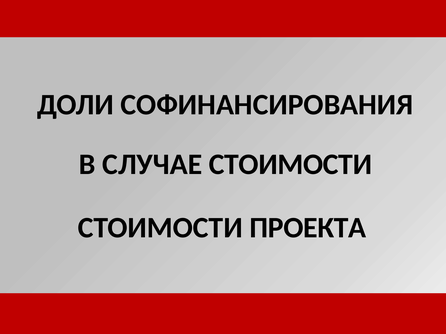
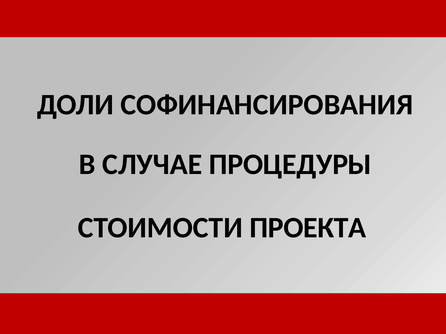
СЛУЧАЕ СТОИМОСТИ: СТОИМОСТИ -> ПРОЦЕДУРЫ (290, 165)
